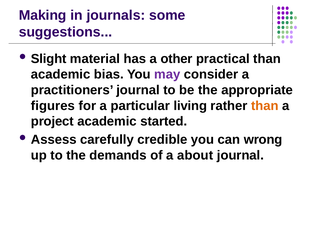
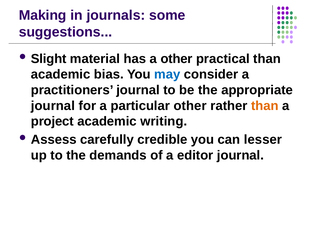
may colour: purple -> blue (167, 74)
figures: figures -> journal (53, 106)
particular living: living -> other (190, 106)
started: started -> writing (164, 121)
wrong: wrong -> lesser (263, 140)
about: about -> editor (195, 155)
